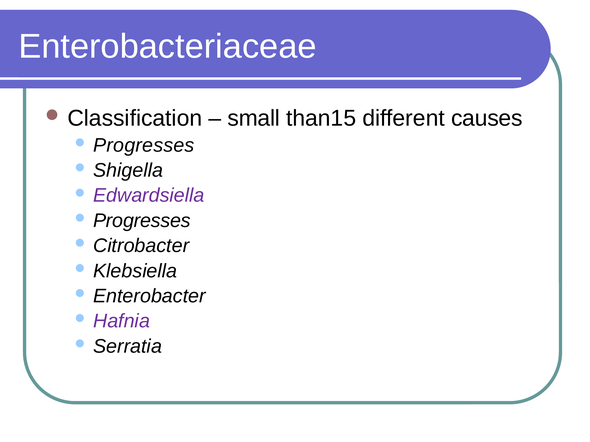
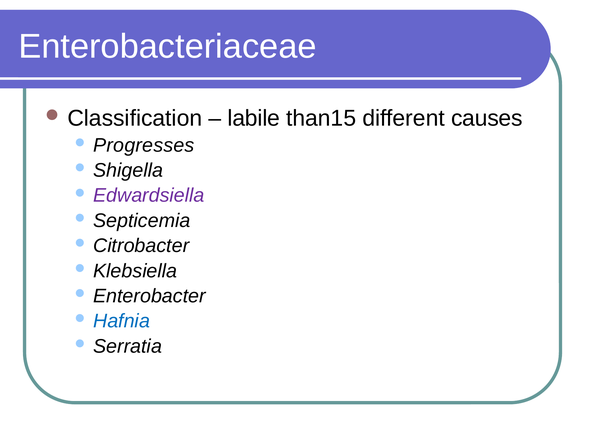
small: small -> labile (254, 118)
Progresses: Progresses -> Septicemia (142, 221)
Hafnia colour: purple -> blue (122, 322)
